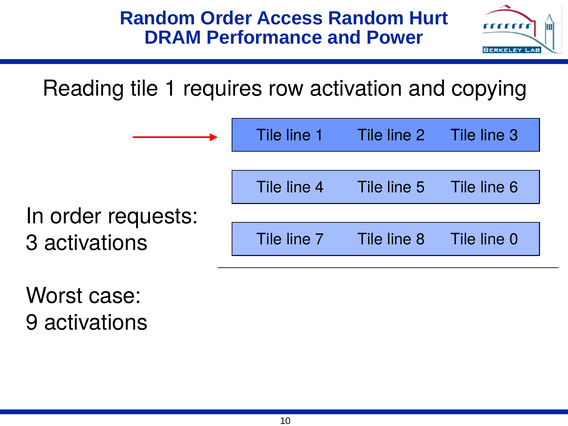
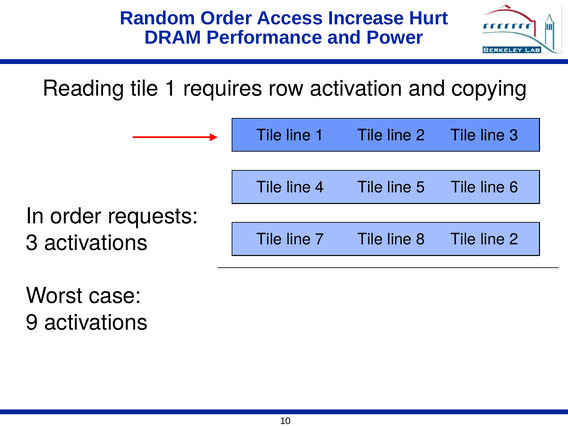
Access Random: Random -> Increase (366, 18)
8 Tile line 0: 0 -> 2 (514, 239)
